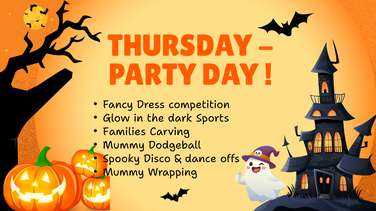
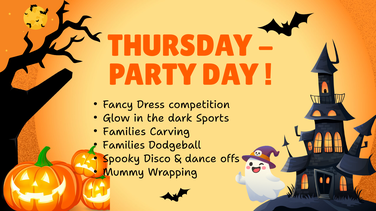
Mummy: Mummy -> Families (124, 145)
